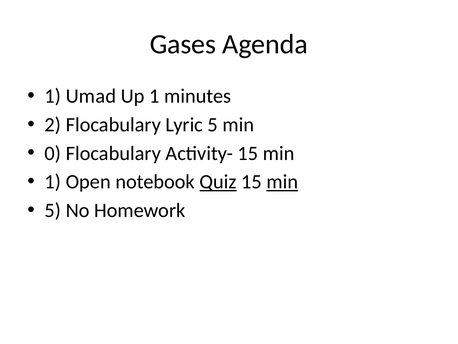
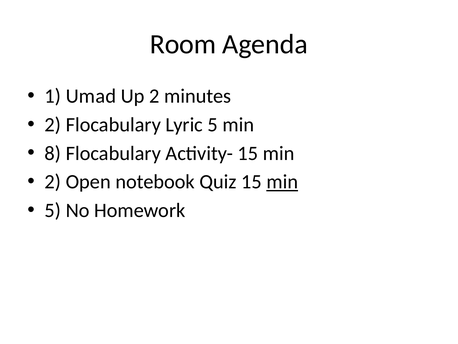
Gases: Gases -> Room (183, 44)
Up 1: 1 -> 2 (154, 96)
0: 0 -> 8 (53, 153)
1: 1 -> 2 (53, 182)
Quiz underline: present -> none (218, 182)
